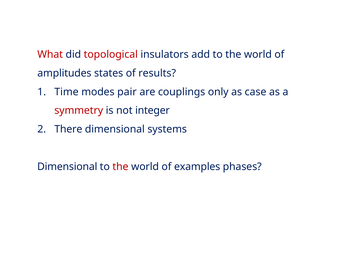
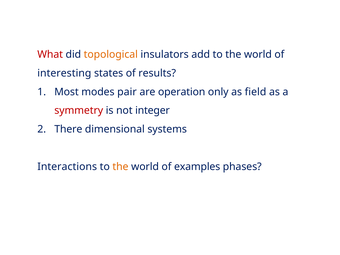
topological colour: red -> orange (111, 55)
amplitudes: amplitudes -> interesting (64, 73)
Time: Time -> Most (67, 92)
couplings: couplings -> operation (182, 92)
case: case -> field (255, 92)
Dimensional: Dimensional -> Interactions (67, 167)
the colour: red -> orange (120, 167)
